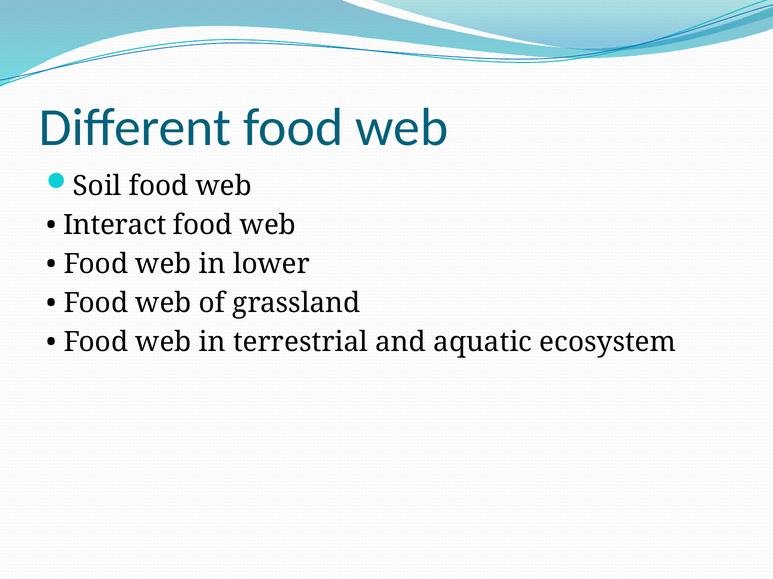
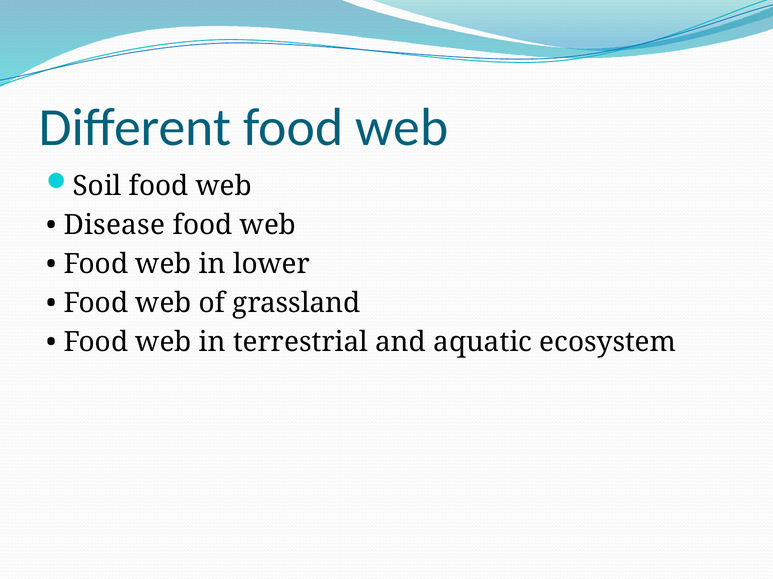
Interact: Interact -> Disease (114, 225)
